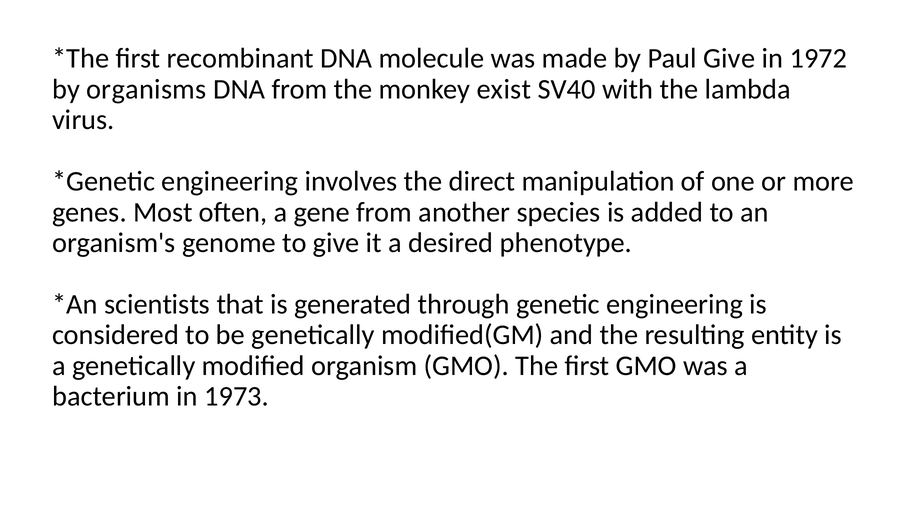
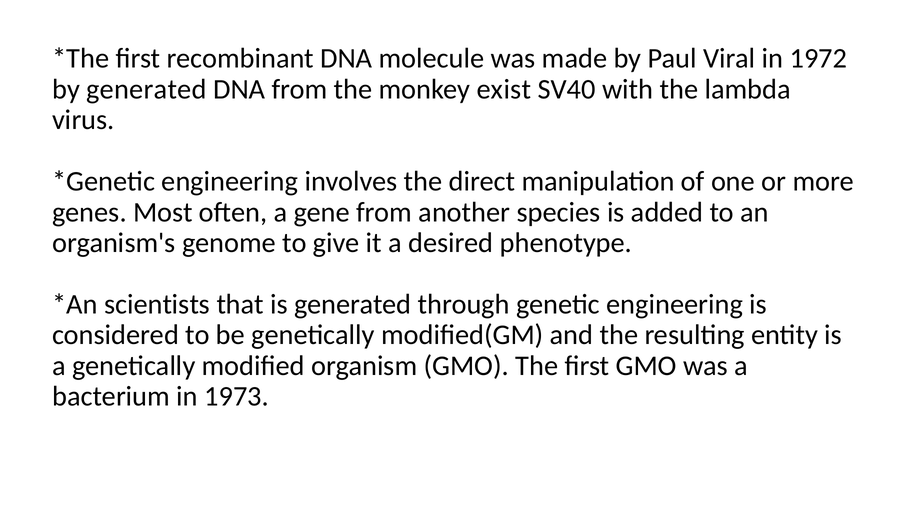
Paul Give: Give -> Viral (729, 59)
by organisms: organisms -> generated (146, 89)
